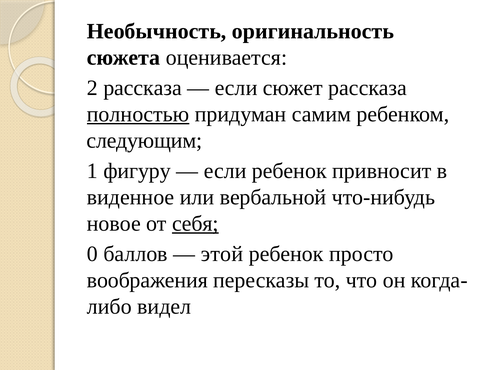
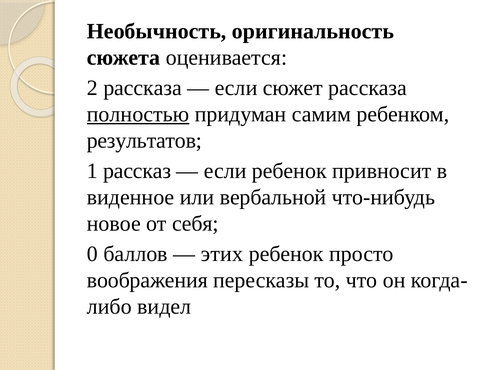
следующим: следующим -> результатов (144, 141)
фигуру: фигуру -> рассказ (137, 171)
себя underline: present -> none (195, 224)
этой: этой -> этих (222, 254)
